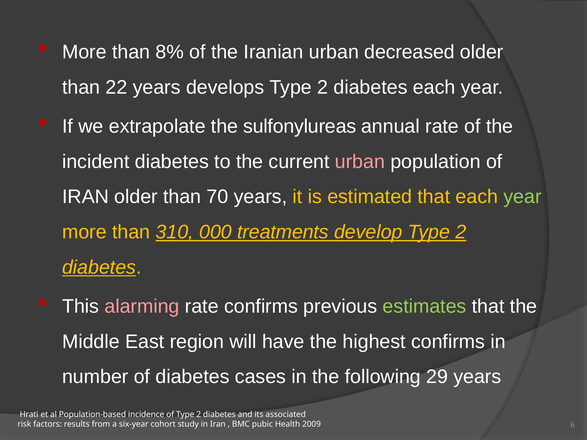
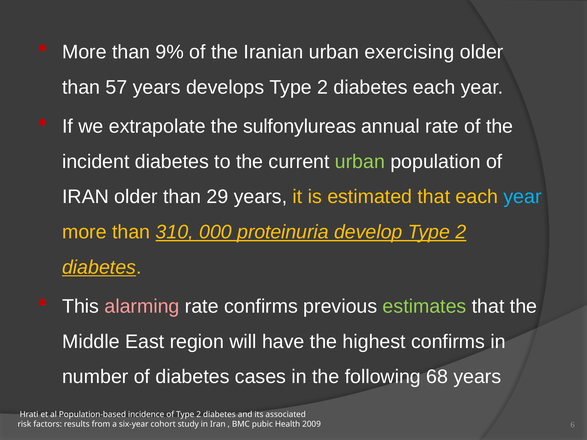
8%: 8% -> 9% (170, 52)
decreased: decreased -> exercising (409, 52)
22: 22 -> 57 (116, 87)
urban colour: pink -> light green (360, 162)
70: 70 -> 29 (218, 197)
year colour: light green -> light blue (523, 197)
treatments: treatments -> proteinuria (283, 232)
29: 29 -> 68 (437, 377)
